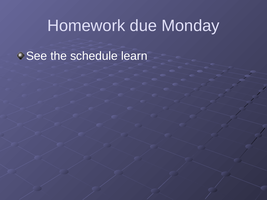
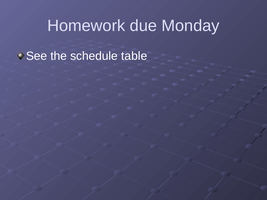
learn: learn -> table (134, 56)
